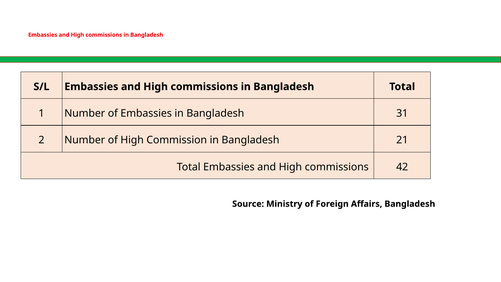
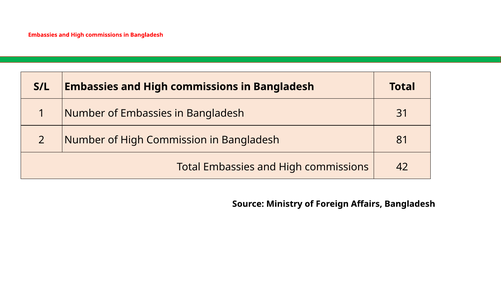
21: 21 -> 81 (402, 140)
